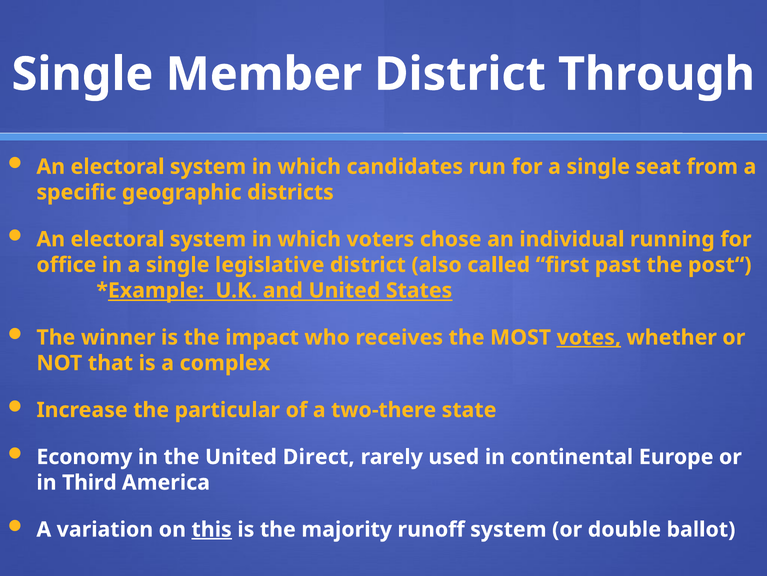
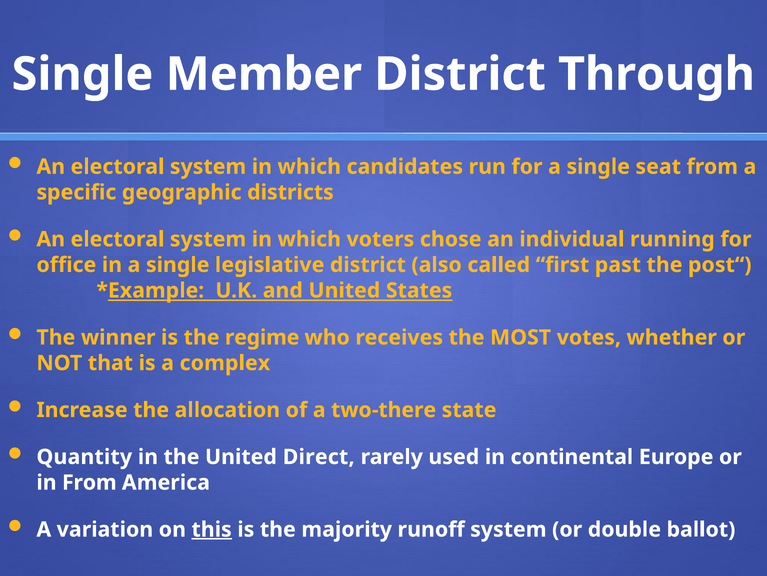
impact: impact -> regime (262, 337)
votes underline: present -> none (589, 337)
particular: particular -> allocation (227, 410)
Economy: Economy -> Quantity (84, 456)
in Third: Third -> From (89, 482)
